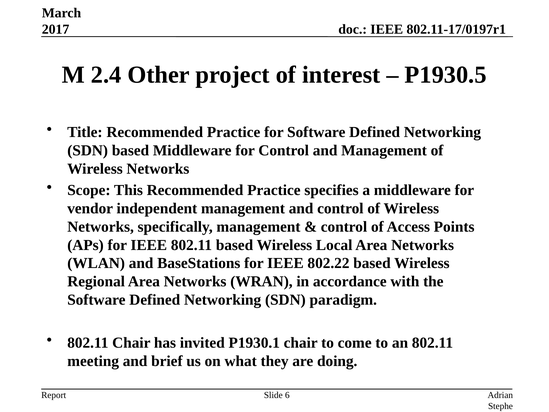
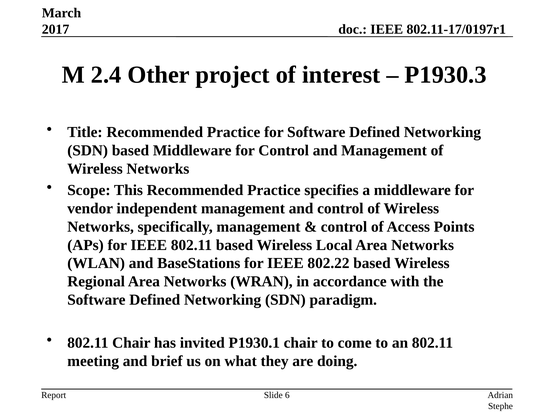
P1930.5: P1930.5 -> P1930.3 (446, 75)
